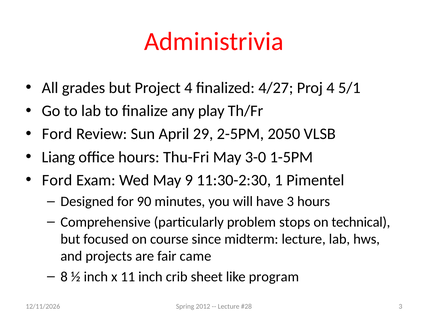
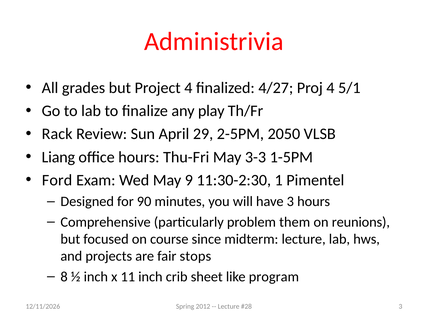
Ford: Ford -> Rack (57, 134)
3-0: 3-0 -> 3-3 (256, 157)
stops: stops -> them (295, 222)
technical: technical -> reunions (361, 222)
came: came -> stops (195, 256)
